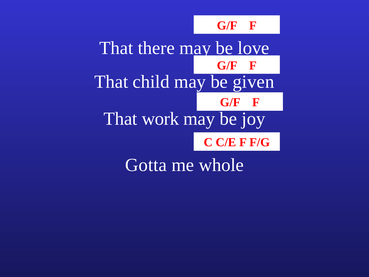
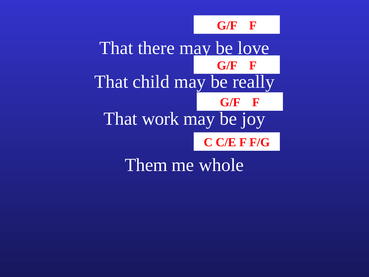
given: given -> really (254, 82)
Gotta: Gotta -> Them (146, 165)
